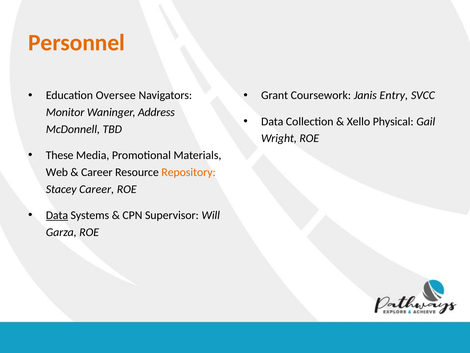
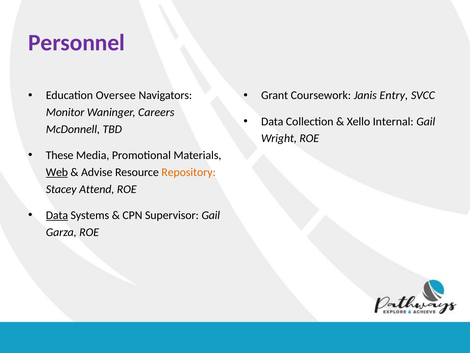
Personnel colour: orange -> purple (77, 43)
Address: Address -> Careers (156, 112)
Physical: Physical -> Internal (393, 121)
Web underline: none -> present (57, 172)
Career: Career -> Advise (97, 172)
Stacey Career: Career -> Attend (97, 189)
Supervisor Will: Will -> Gail (211, 215)
